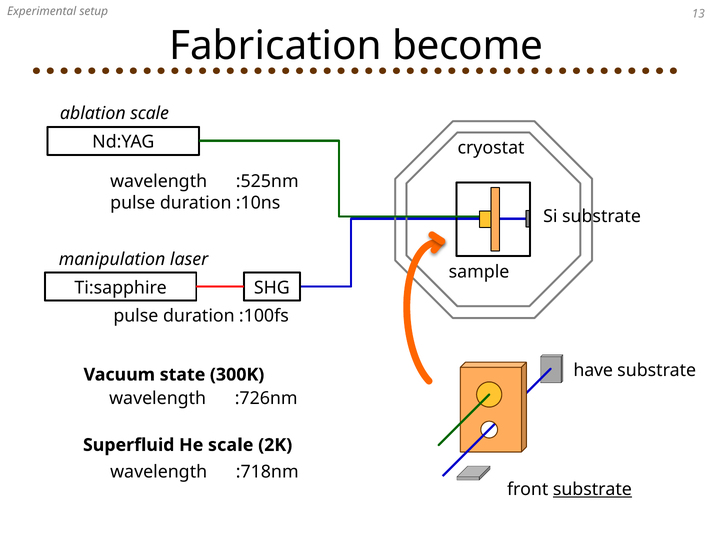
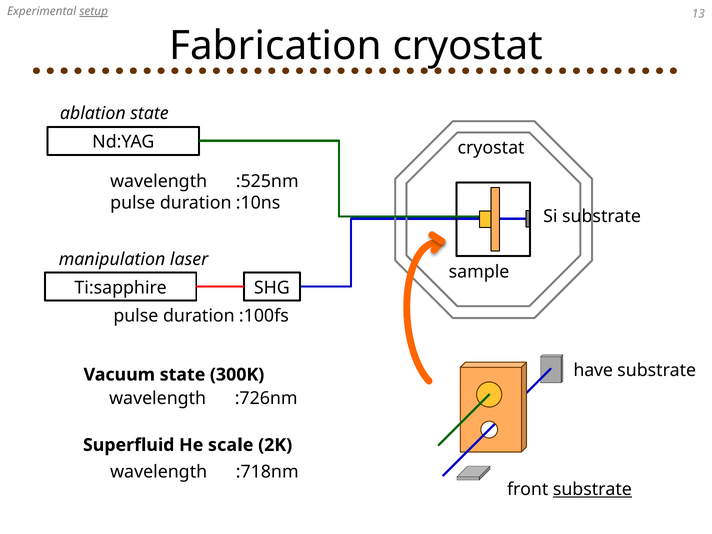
setup underline: none -> present (94, 12)
Fabrication become: become -> cryostat (468, 46)
ablation scale: scale -> state (150, 113)
